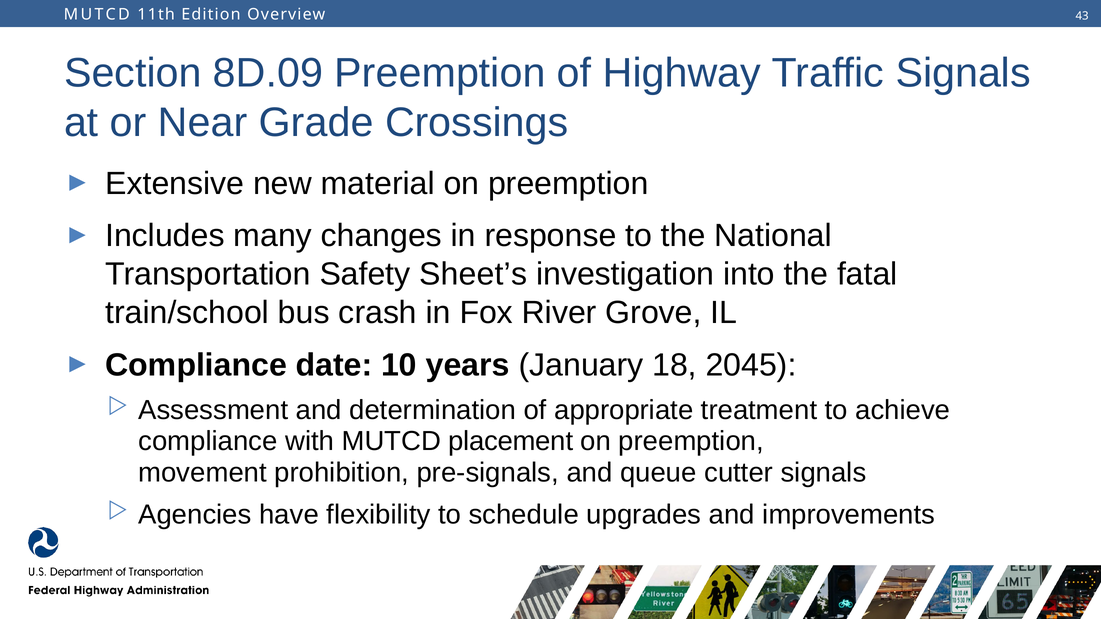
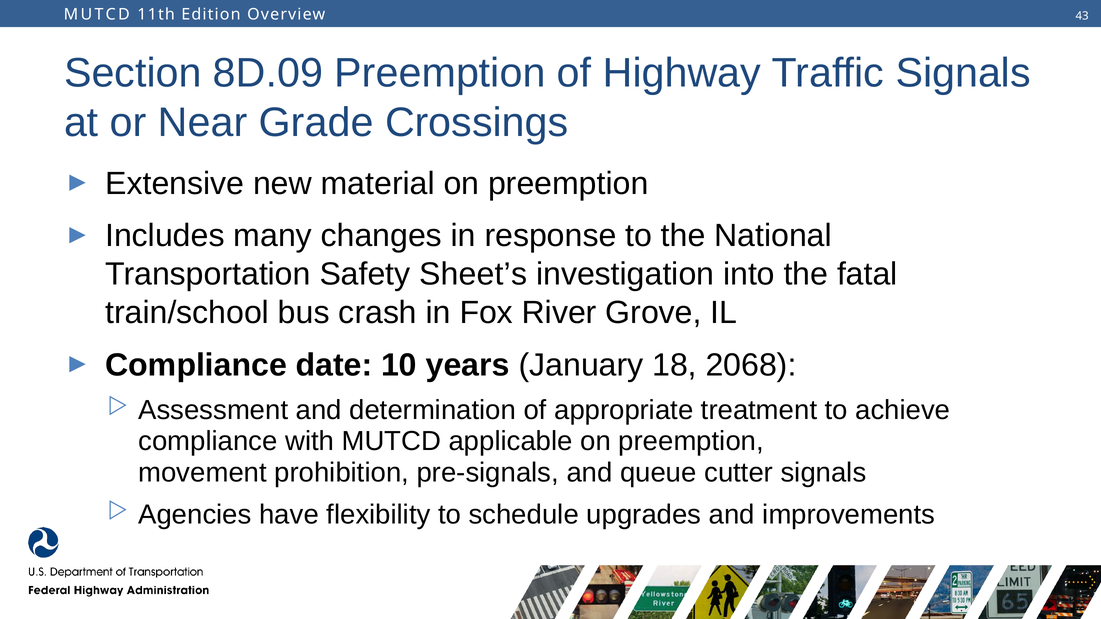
2045: 2045 -> 2068 (751, 365)
placement: placement -> applicable (511, 442)
